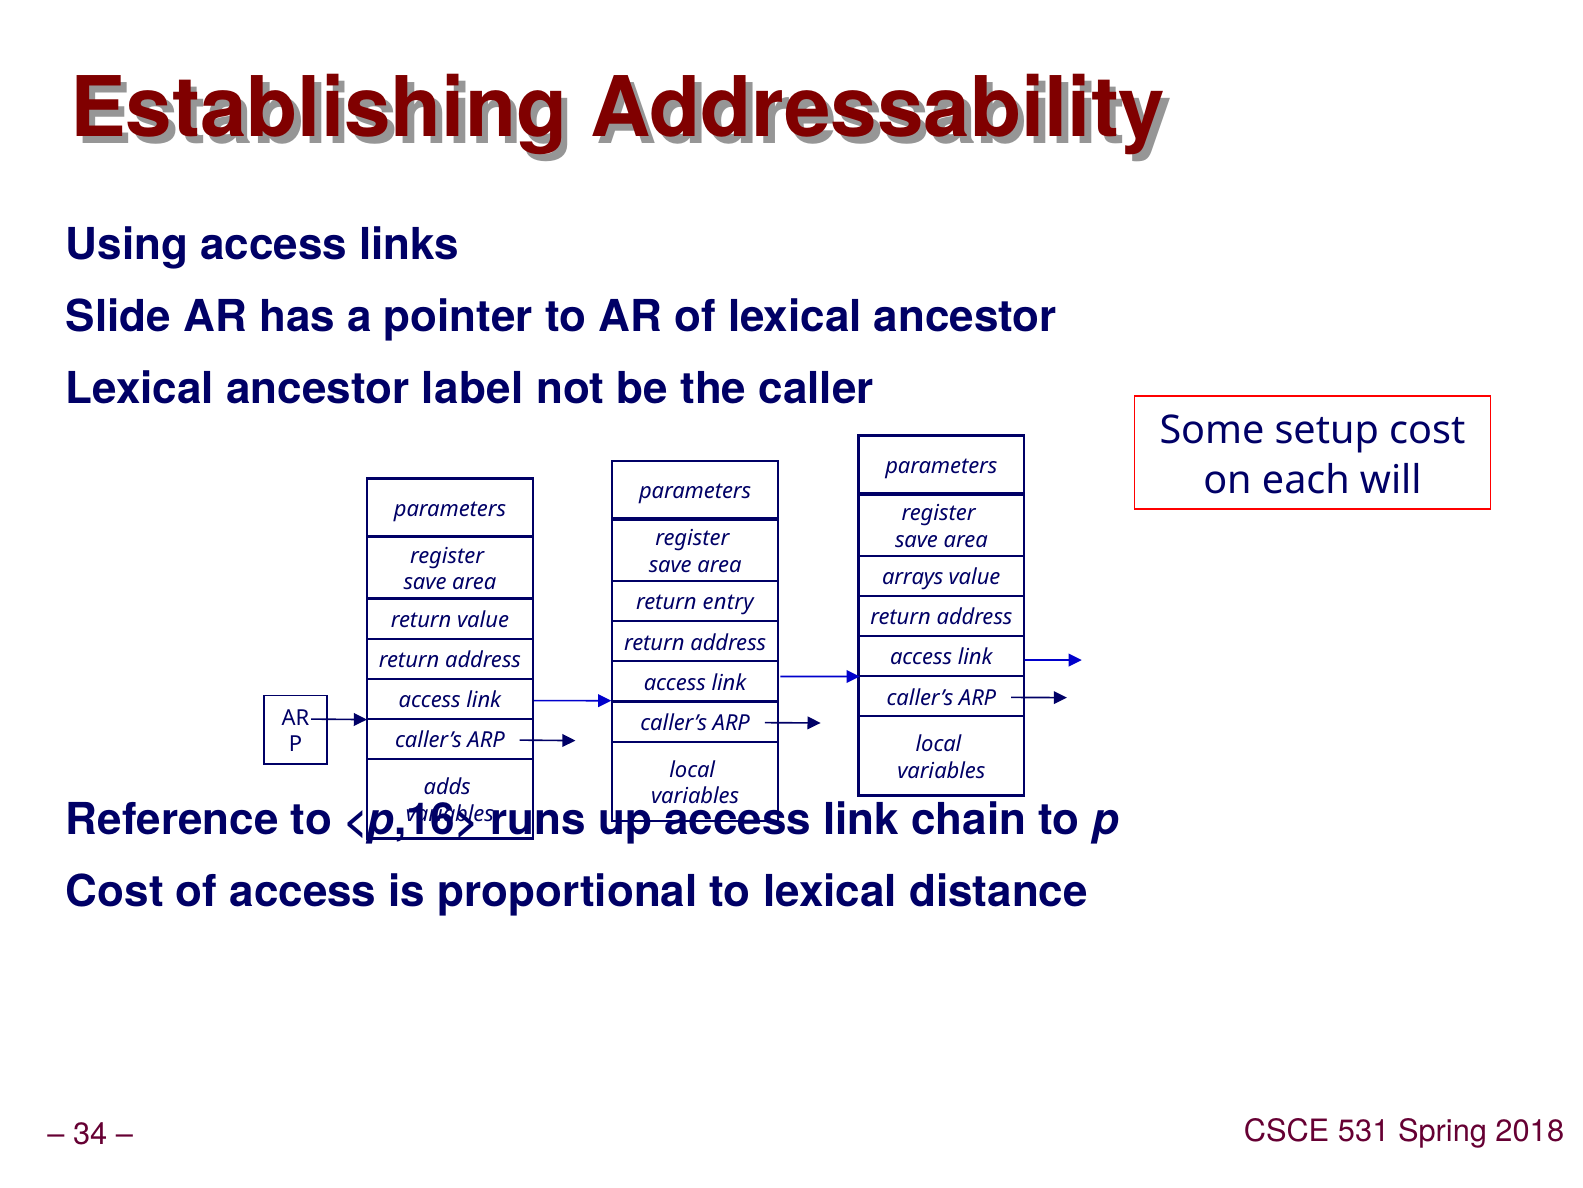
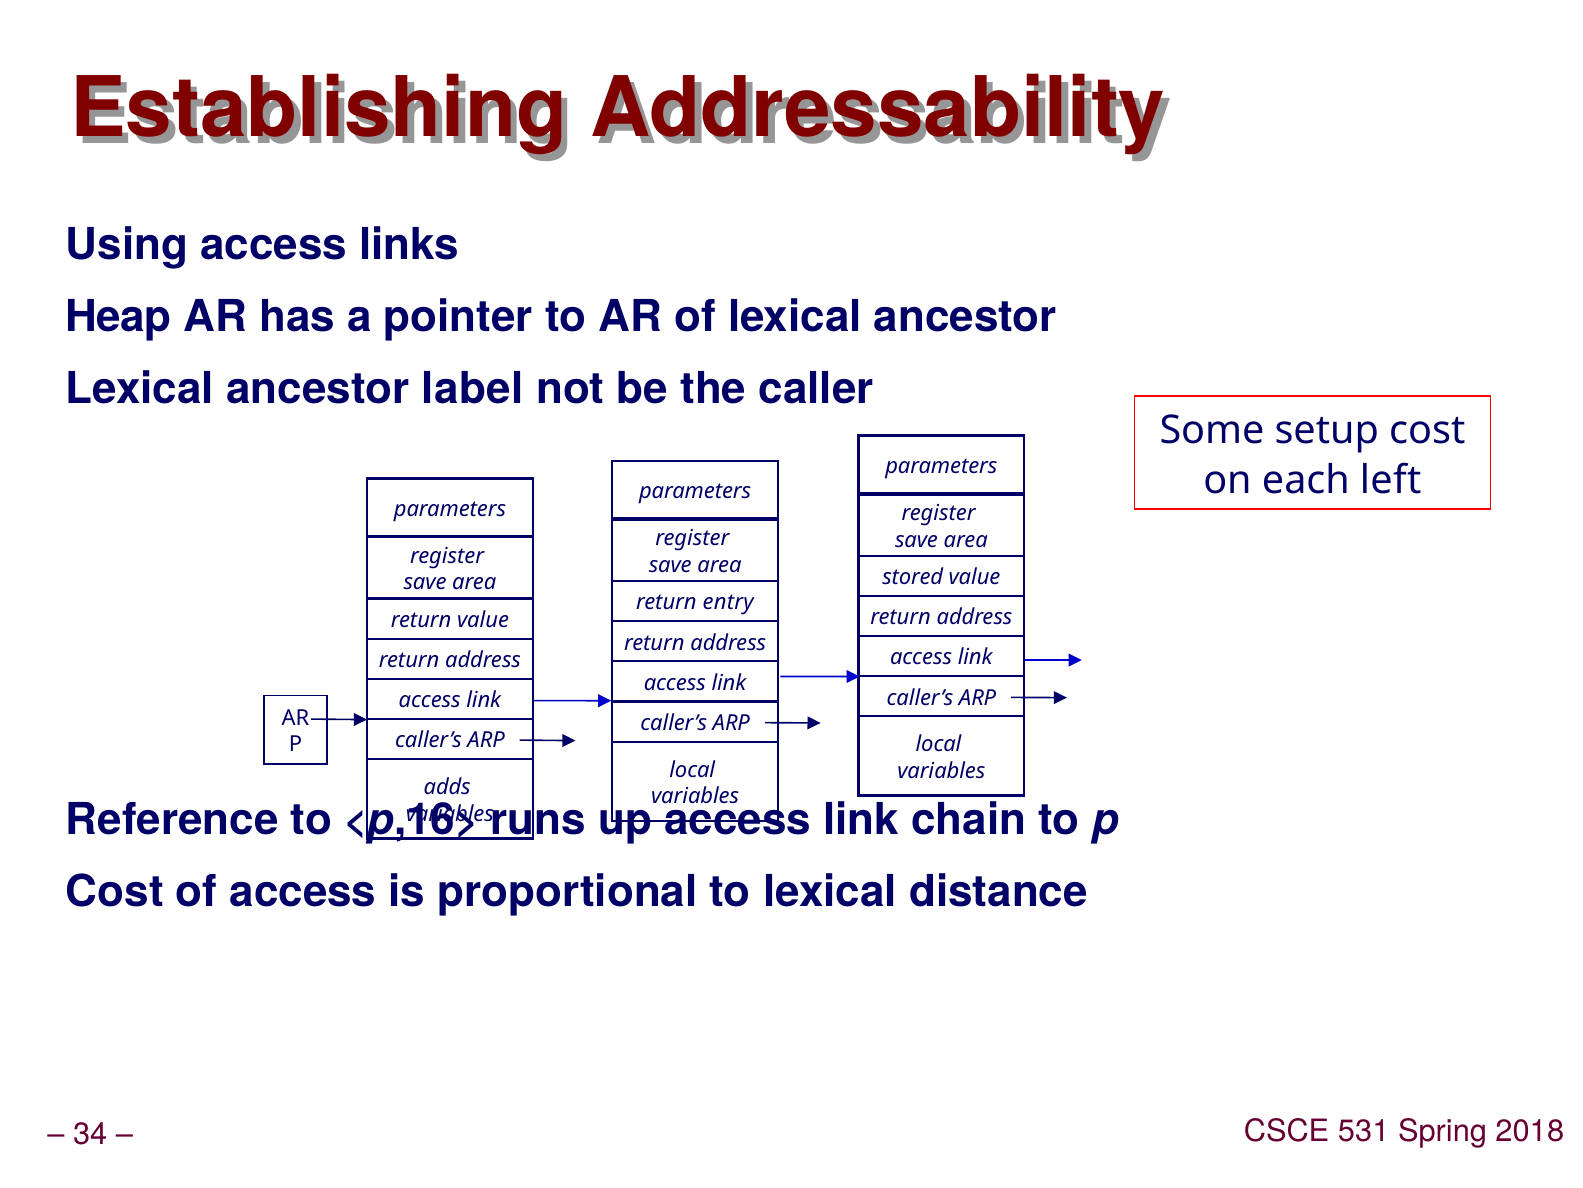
Slide: Slide -> Heap (119, 317)
will: will -> left (1391, 480)
arrays: arrays -> stored (913, 577)
